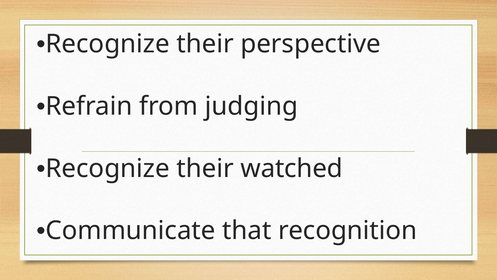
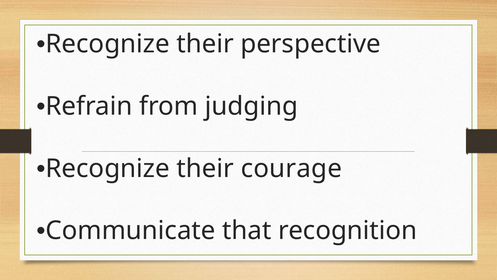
watched: watched -> courage (291, 168)
